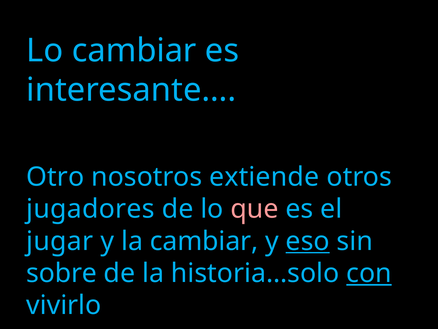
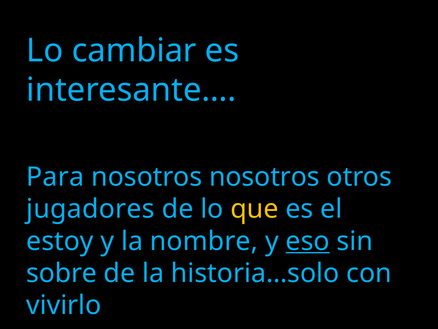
Otro: Otro -> Para (55, 177)
nosotros extiende: extiende -> nosotros (264, 177)
que colour: pink -> yellow (254, 209)
jugar: jugar -> estoy (60, 241)
la cambiar: cambiar -> nombre (204, 241)
con underline: present -> none (369, 273)
